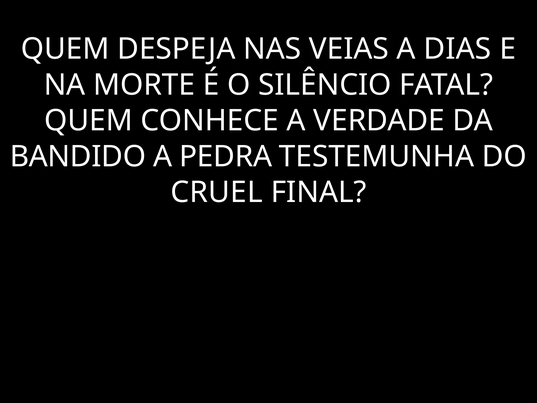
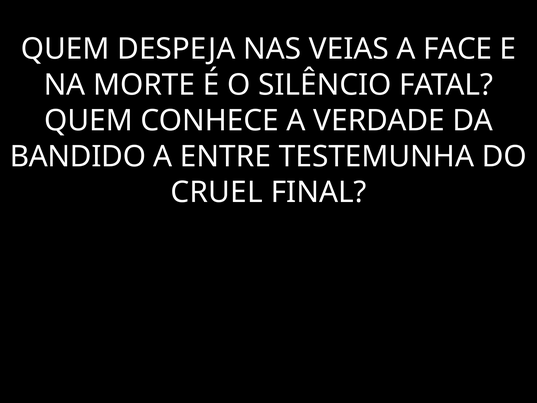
DIAS: DIAS -> FACE (458, 49)
PEDRA: PEDRA -> ENTRE (225, 156)
